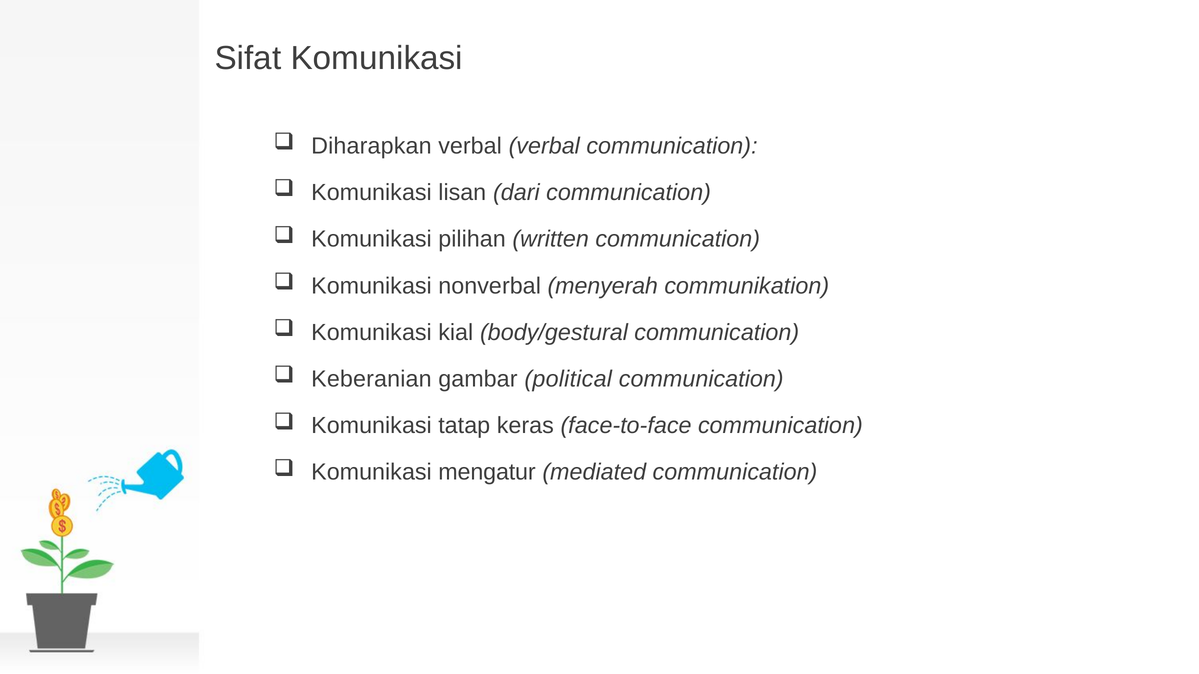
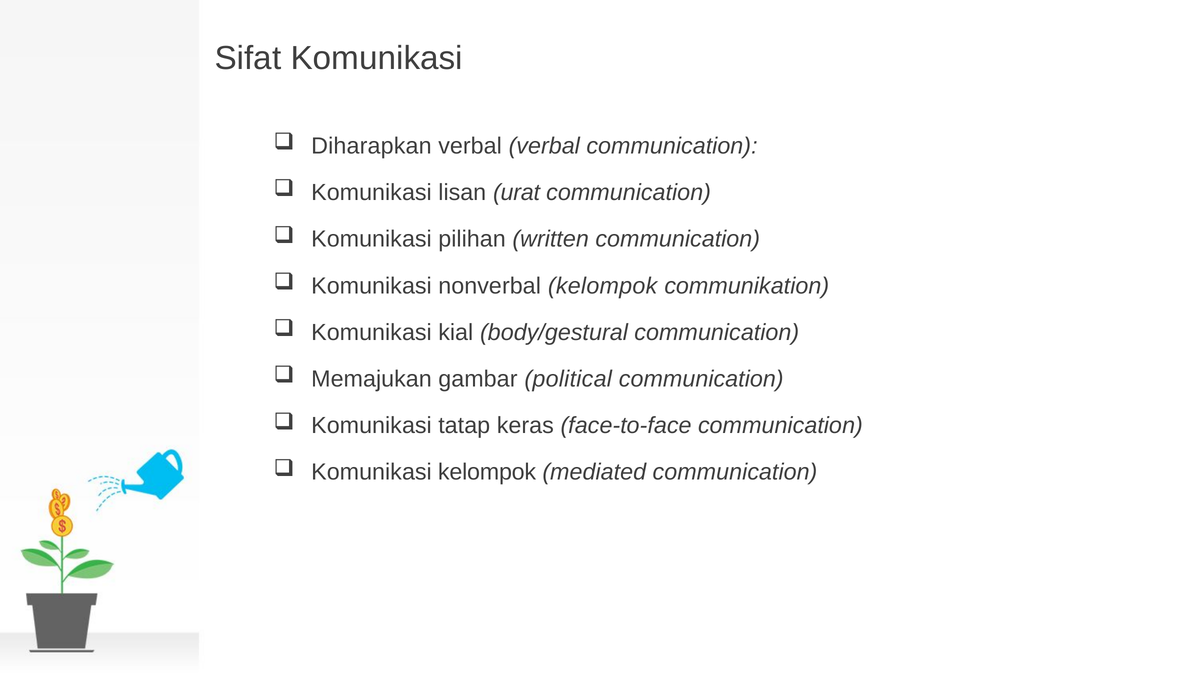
dari: dari -> urat (517, 193)
nonverbal menyerah: menyerah -> kelompok (603, 286)
Keberanian: Keberanian -> Memajukan (371, 379)
Komunikasi mengatur: mengatur -> kelompok (487, 473)
